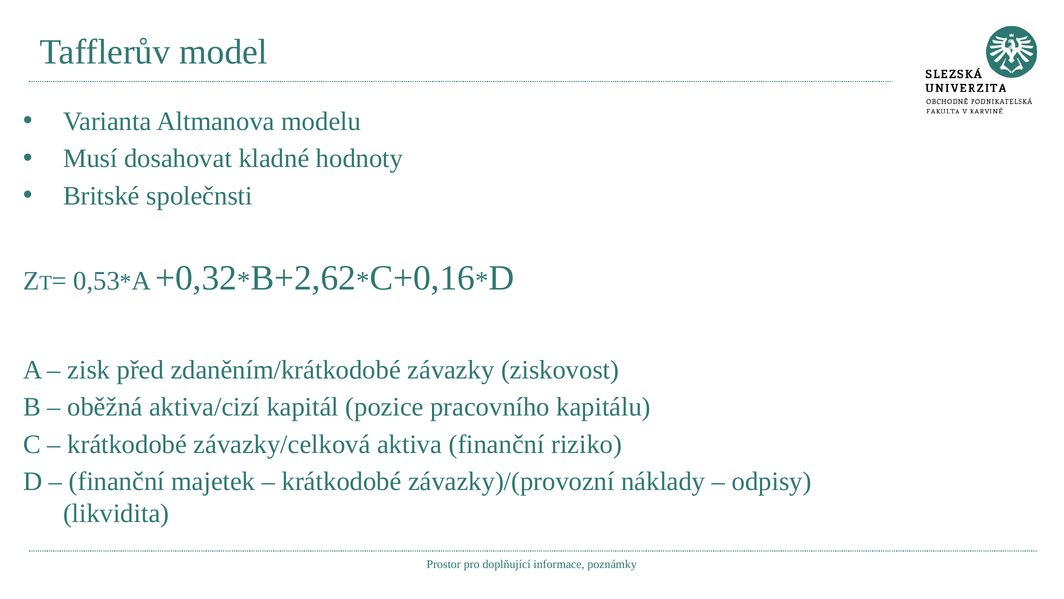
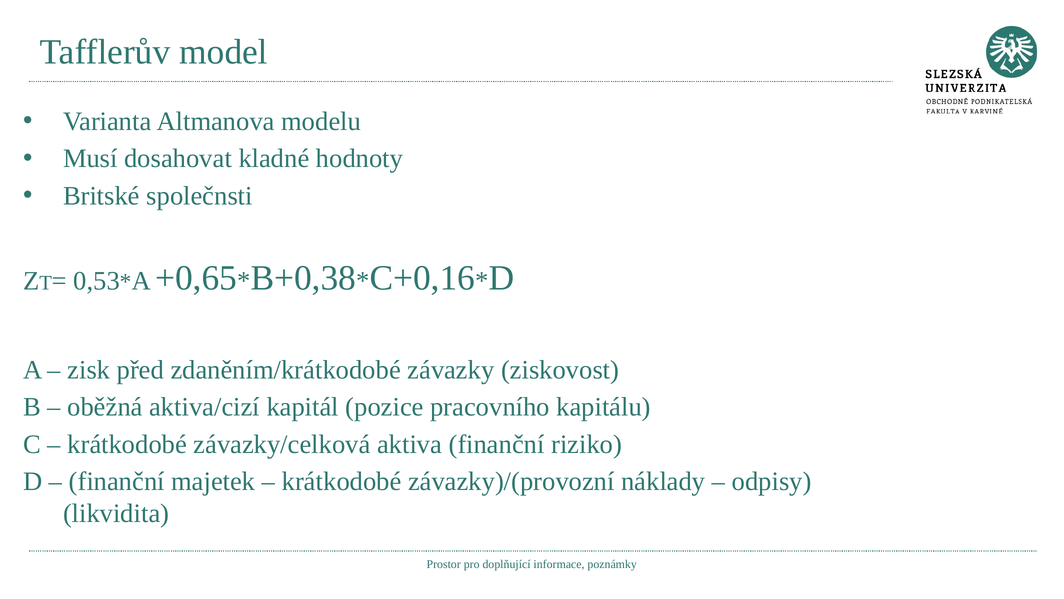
+0,32: +0,32 -> +0,65 (196, 278)
B+2,62: B+2,62 -> B+0,38 (303, 278)
